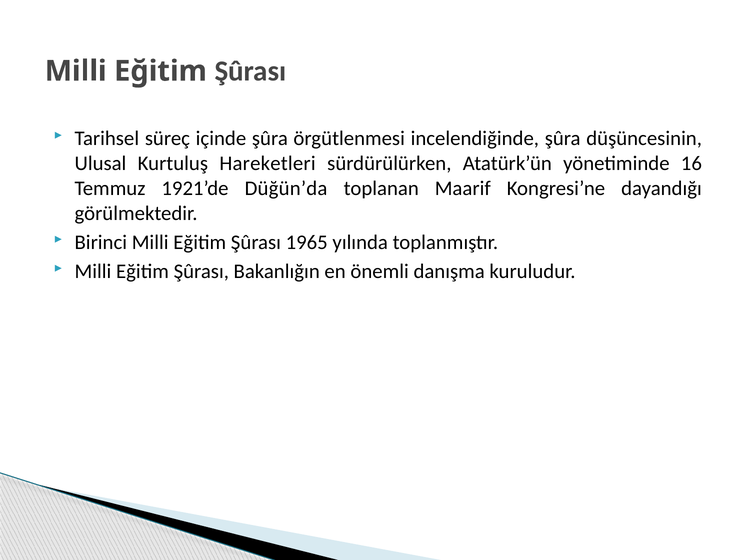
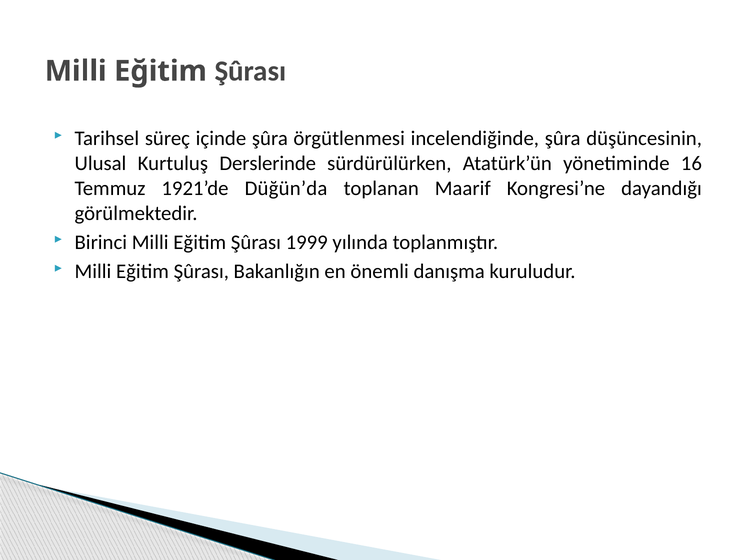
Hareketleri: Hareketleri -> Derslerinde (268, 164)
1965: 1965 -> 1999 (307, 243)
